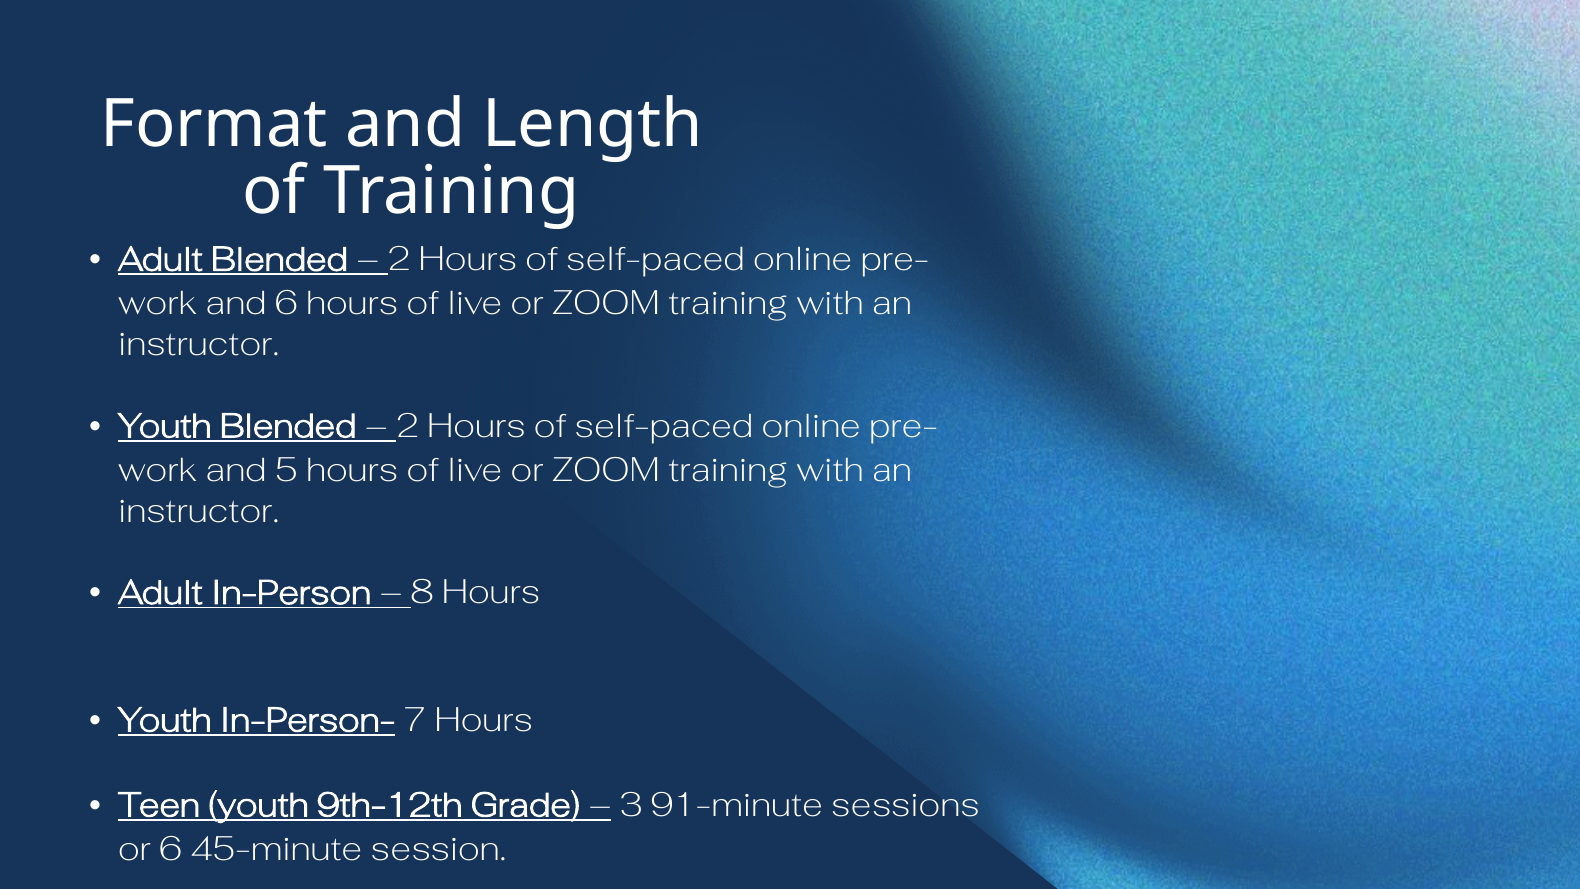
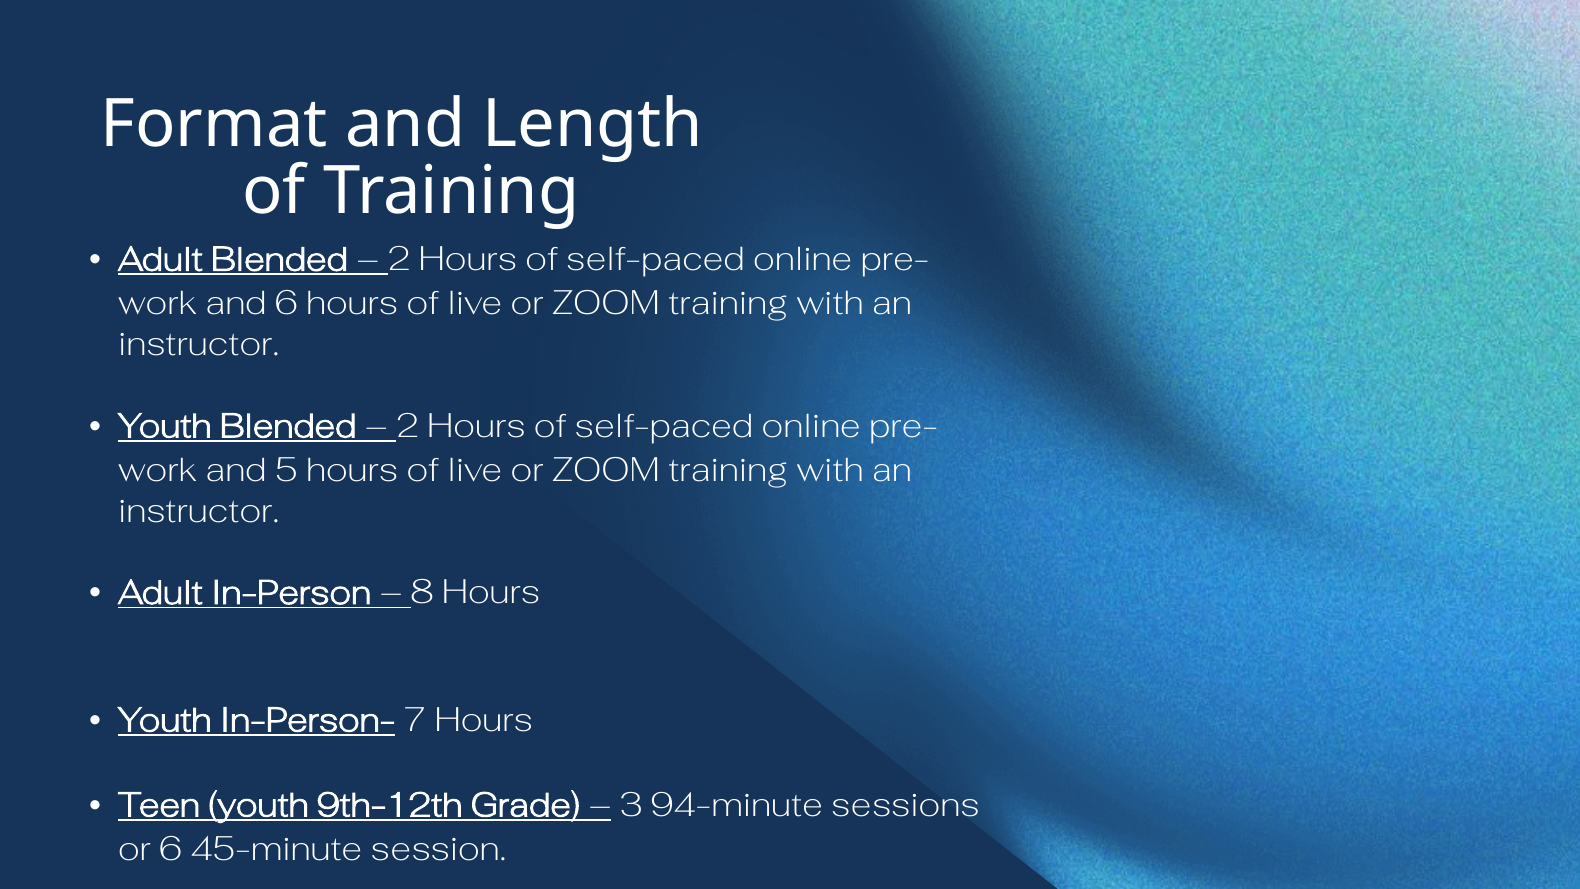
91-minute: 91-minute -> 94-minute (737, 805)
